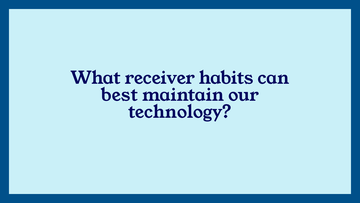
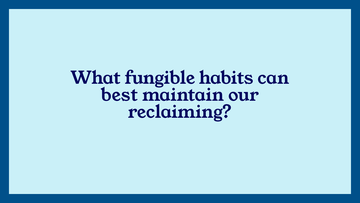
receiver: receiver -> fungible (160, 78)
technology: technology -> reclaiming (180, 112)
